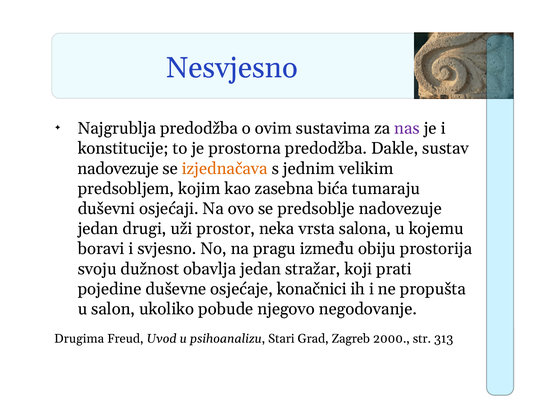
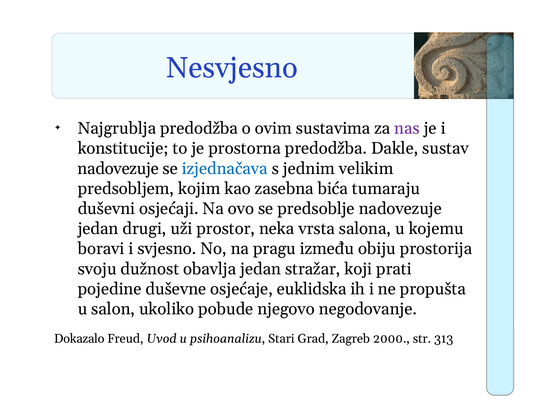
izjednačava colour: orange -> blue (225, 168)
konačnici: konačnici -> euklidska (312, 289)
Drugima: Drugima -> Dokazalo (79, 338)
